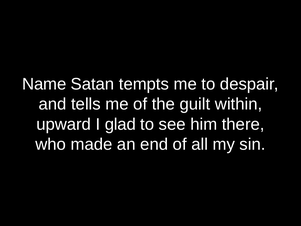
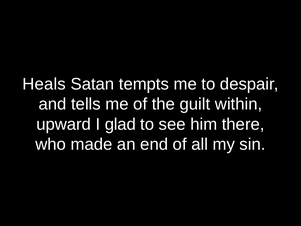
Name: Name -> Heals (44, 84)
